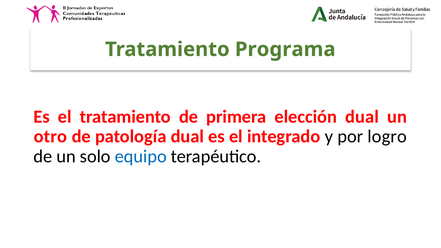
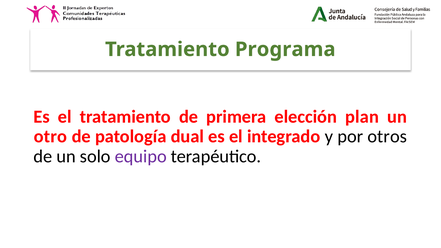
elección dual: dual -> plan (362, 117)
logro: logro -> otros (387, 137)
equipo colour: blue -> purple (141, 156)
